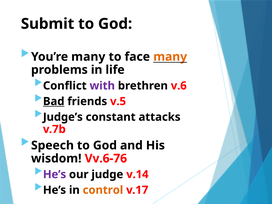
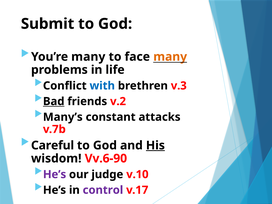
with colour: purple -> blue (102, 86)
v.6: v.6 -> v.3 (179, 86)
v.5: v.5 -> v.2 (118, 101)
Judge’s: Judge’s -> Many’s (63, 117)
Speech: Speech -> Careful (53, 145)
His underline: none -> present (155, 145)
Vv.6-76: Vv.6-76 -> Vv.6-90 (106, 158)
v.14: v.14 -> v.10 (137, 174)
control colour: orange -> purple (103, 190)
